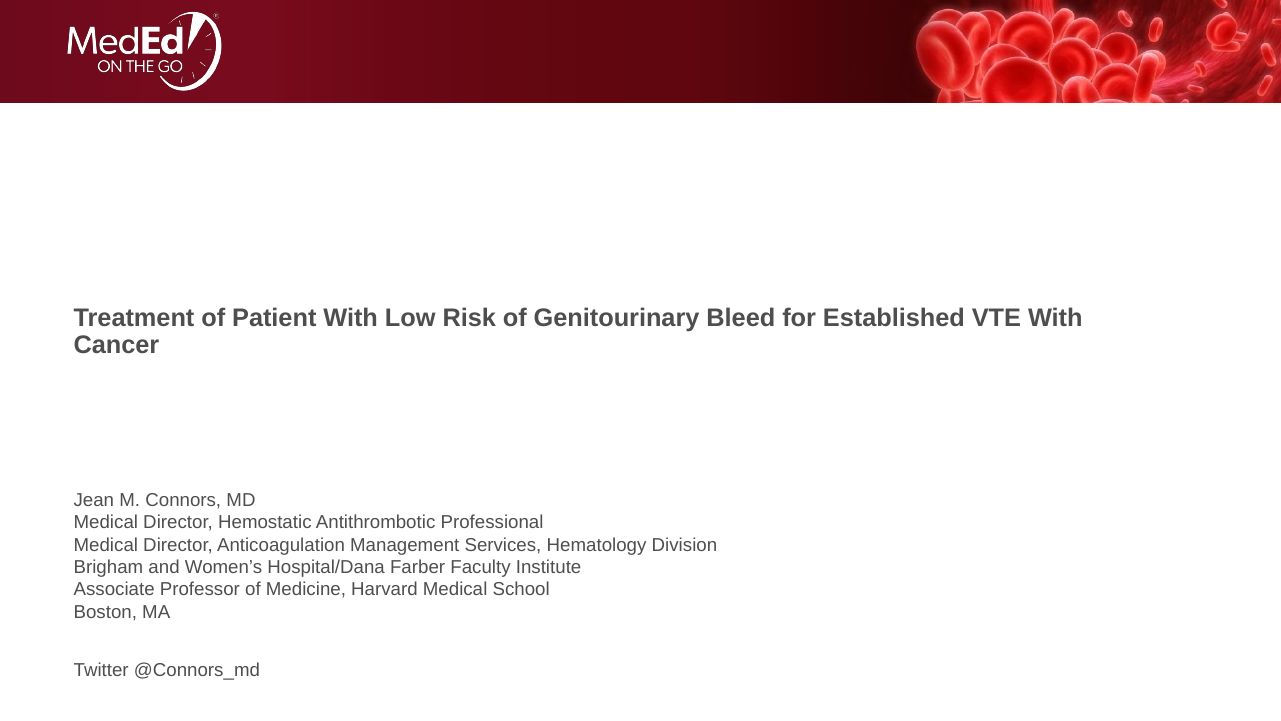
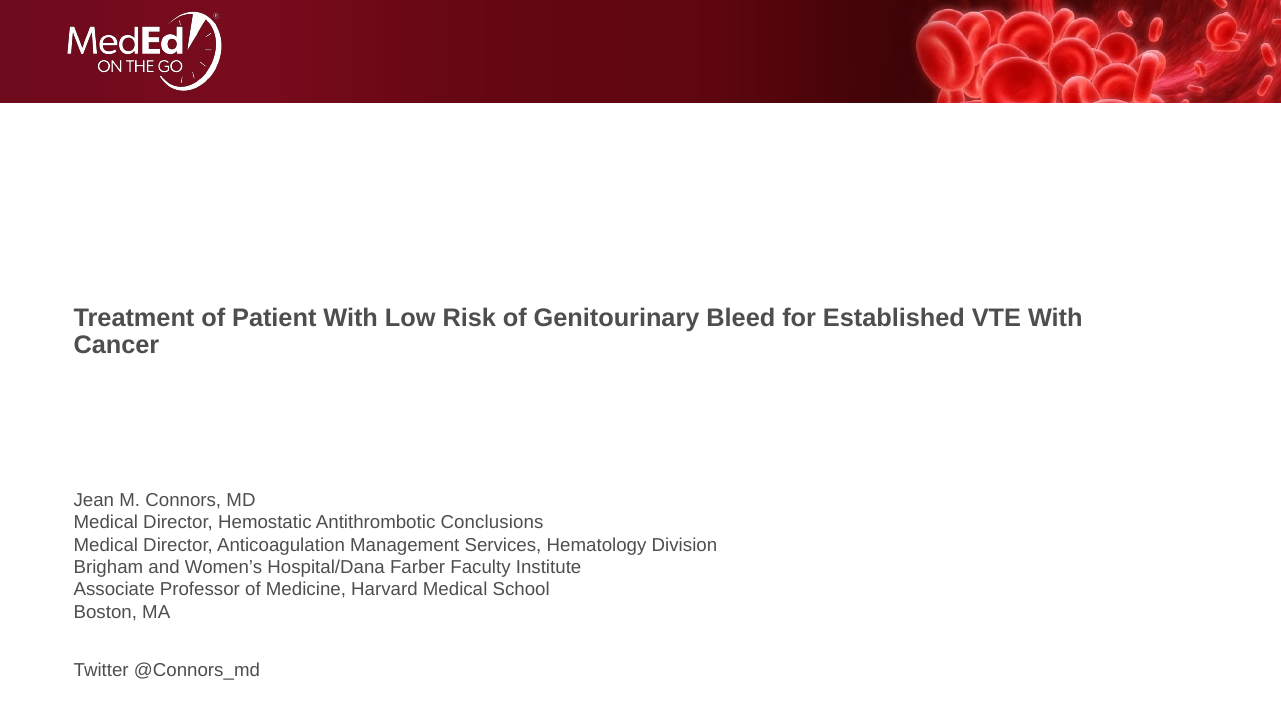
Professional: Professional -> Conclusions (492, 522)
